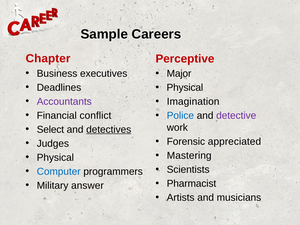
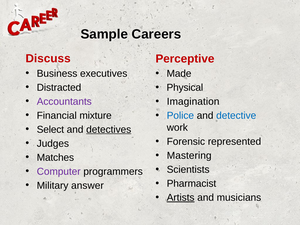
Chapter: Chapter -> Discuss (48, 59)
Major: Major -> Made (179, 74)
Deadlines: Deadlines -> Distracted (59, 87)
conflict: conflict -> mixture (96, 115)
detective colour: purple -> blue (236, 116)
appreciated: appreciated -> represented (235, 142)
Physical: Physical -> Matches (55, 157)
Computer colour: blue -> purple (59, 171)
Artists underline: none -> present (181, 198)
